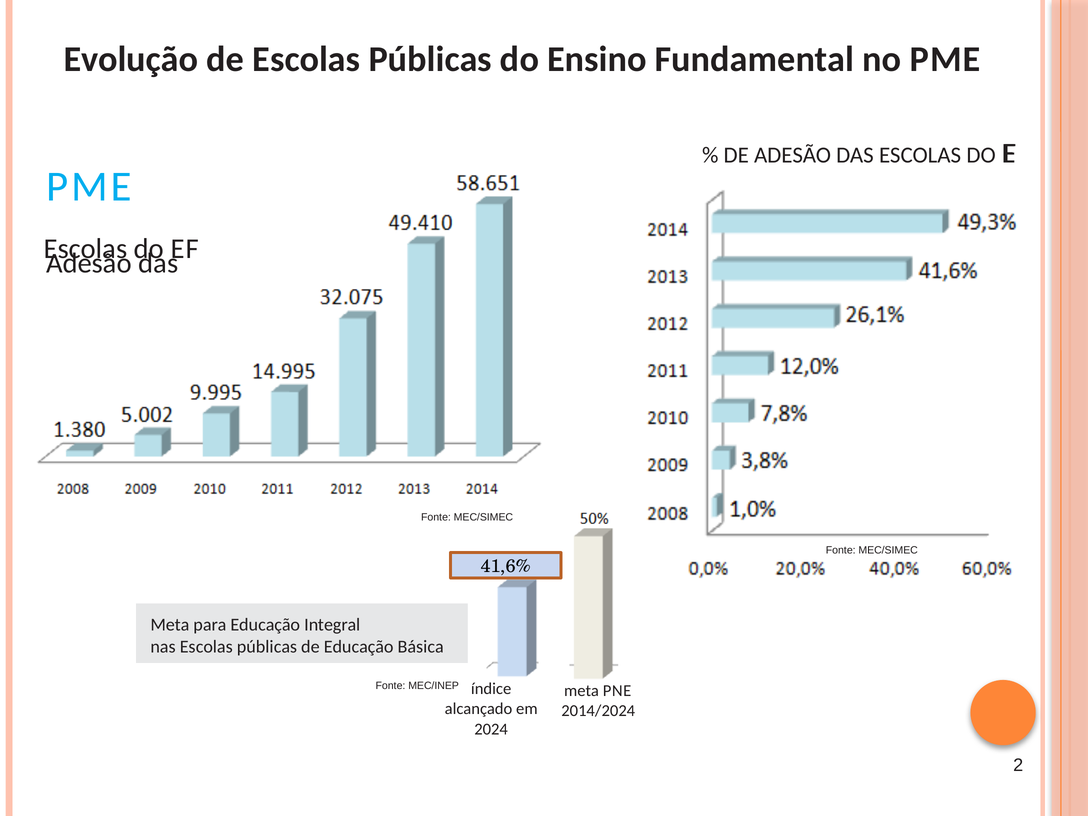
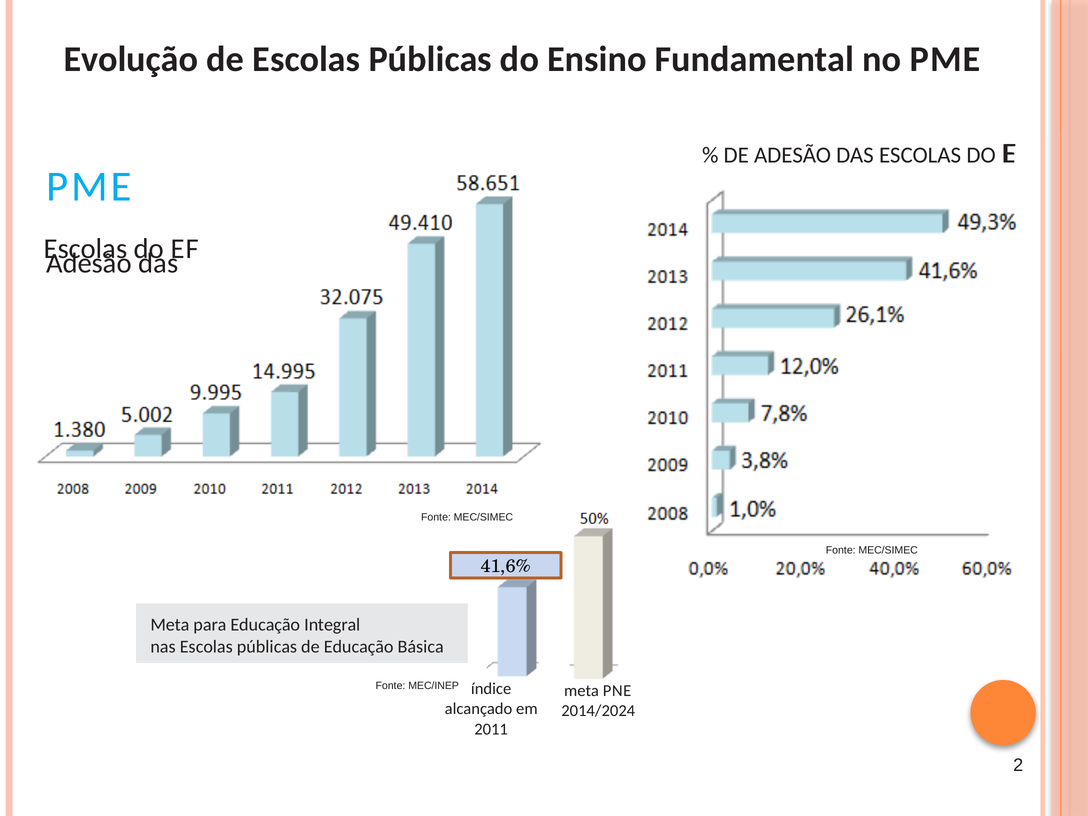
2024: 2024 -> 2011 (491, 729)
